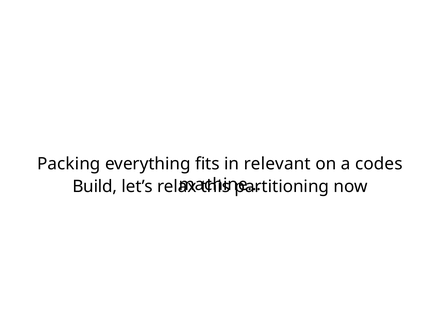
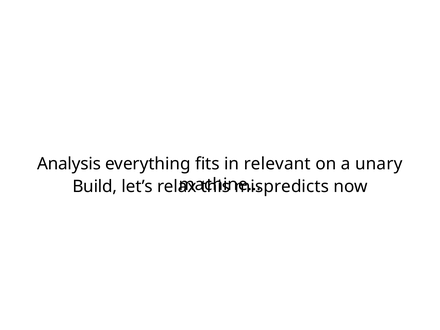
Packing: Packing -> Analysis (69, 164)
codes: codes -> unary (379, 164)
partitioning: partitioning -> mispredicts (282, 186)
